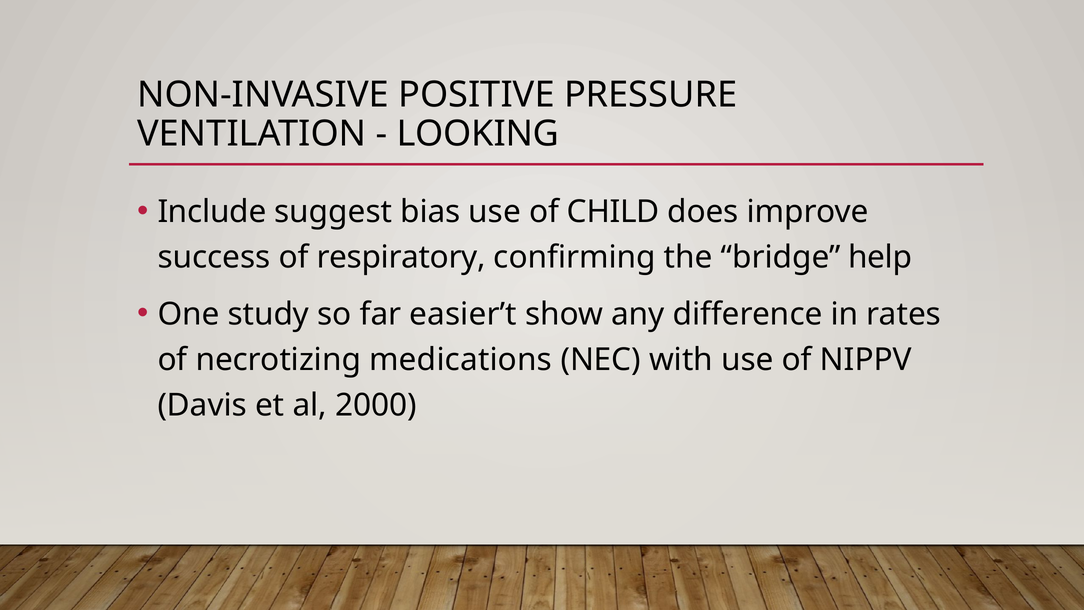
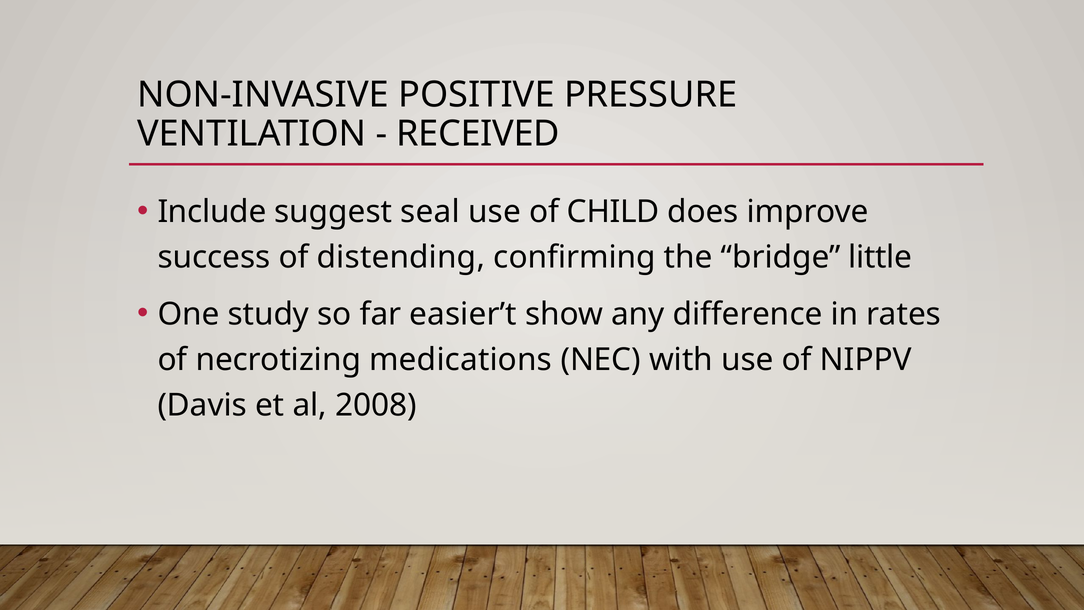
LOOKING: LOOKING -> RECEIVED (478, 134)
bias: bias -> seal (430, 212)
respiratory: respiratory -> distending (401, 257)
help: help -> little (880, 257)
2000: 2000 -> 2008 (376, 405)
